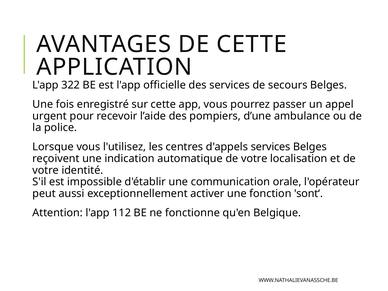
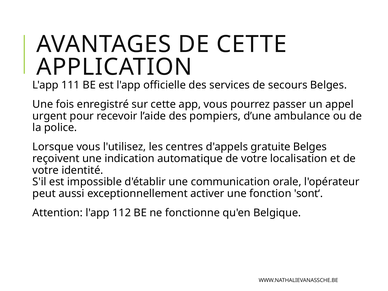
322: 322 -> 111 (71, 85)
d'appels services: services -> gratuite (271, 147)
